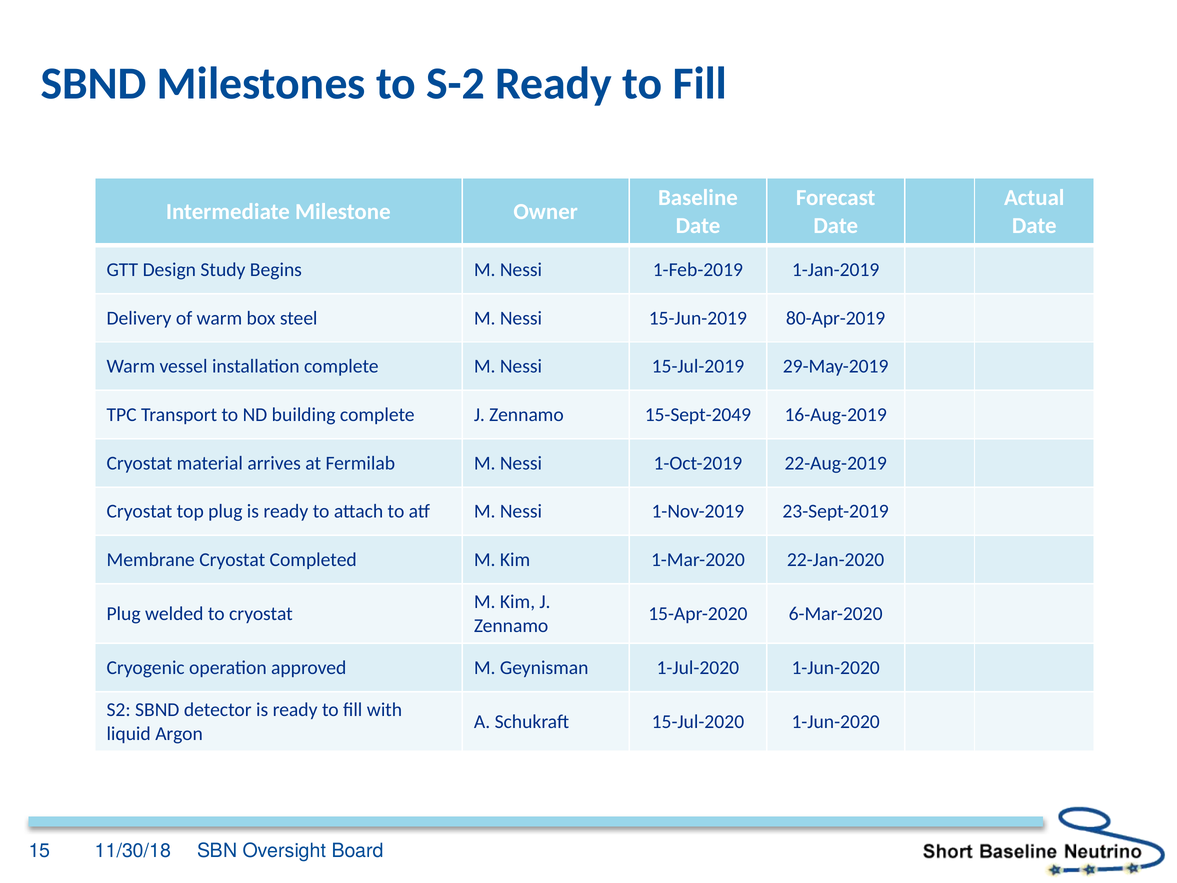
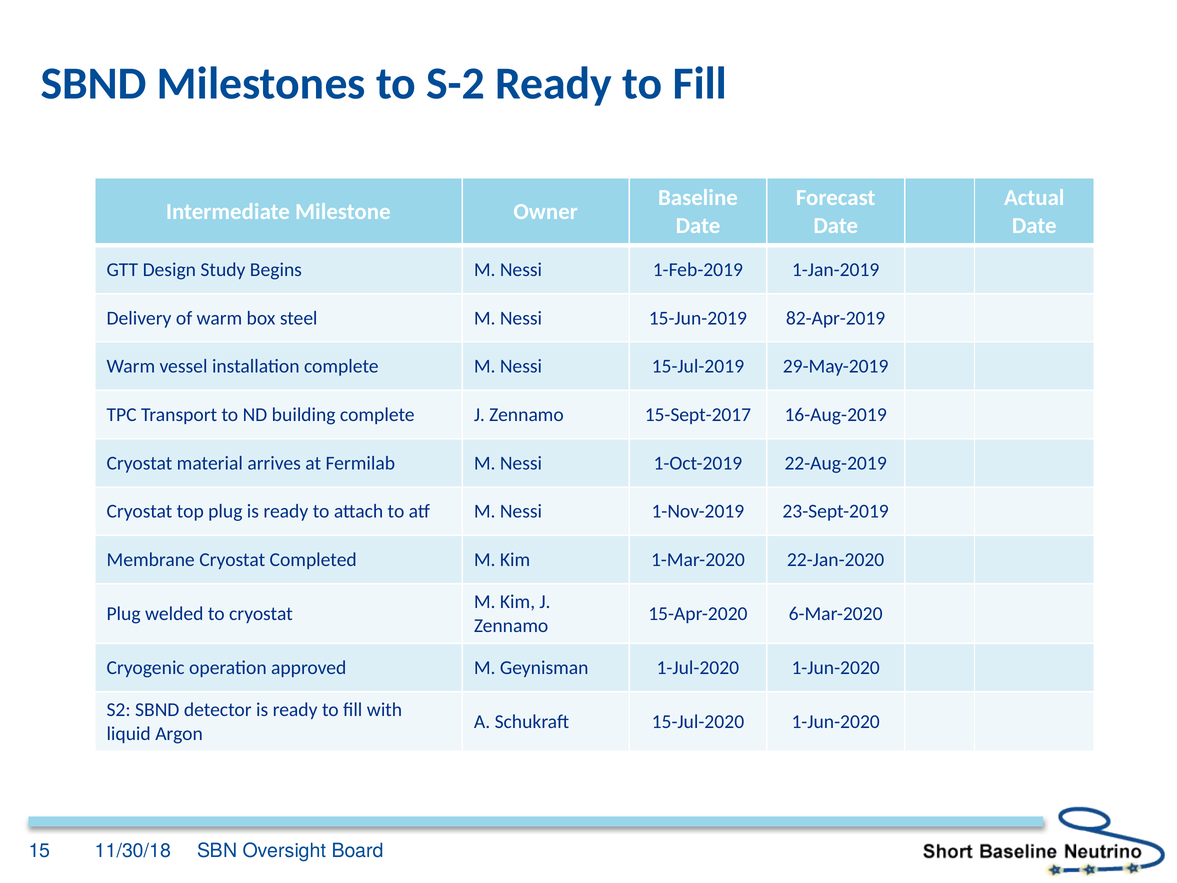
80-Apr-2019: 80-Apr-2019 -> 82-Apr-2019 (836, 318)
15-Sept-2049: 15-Sept-2049 -> 15-Sept-2017 (698, 415)
